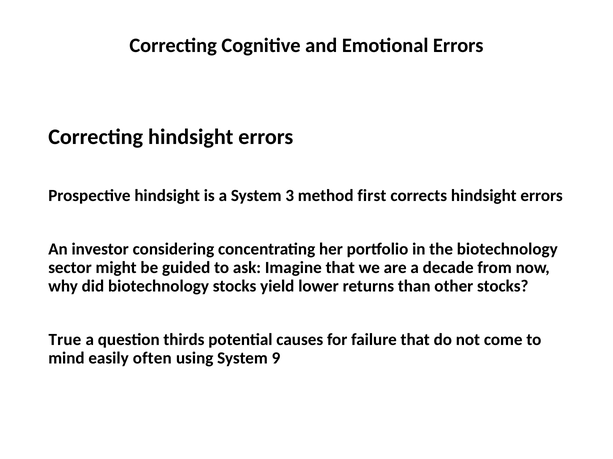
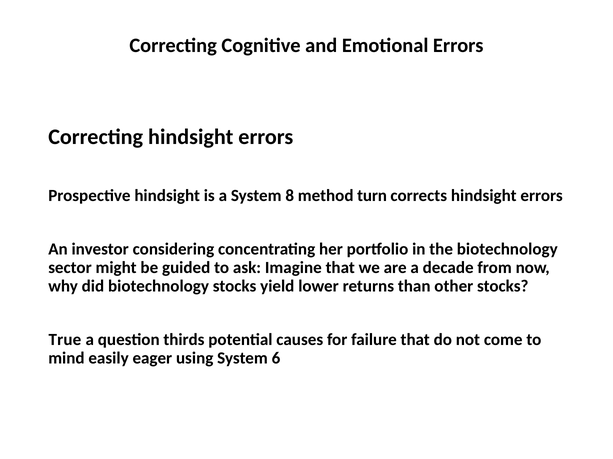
3: 3 -> 8 (290, 196)
first: first -> turn (372, 196)
often: often -> eager (152, 359)
9: 9 -> 6 (276, 359)
